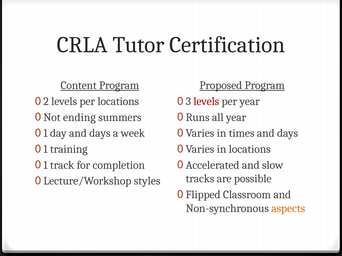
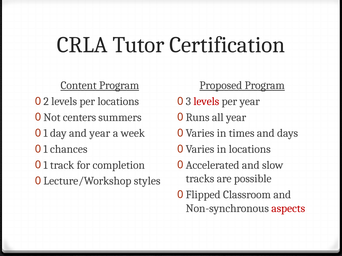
ending: ending -> centers (79, 118)
day and days: days -> year (100, 133)
training: training -> chances (69, 149)
aspects colour: orange -> red (288, 209)
